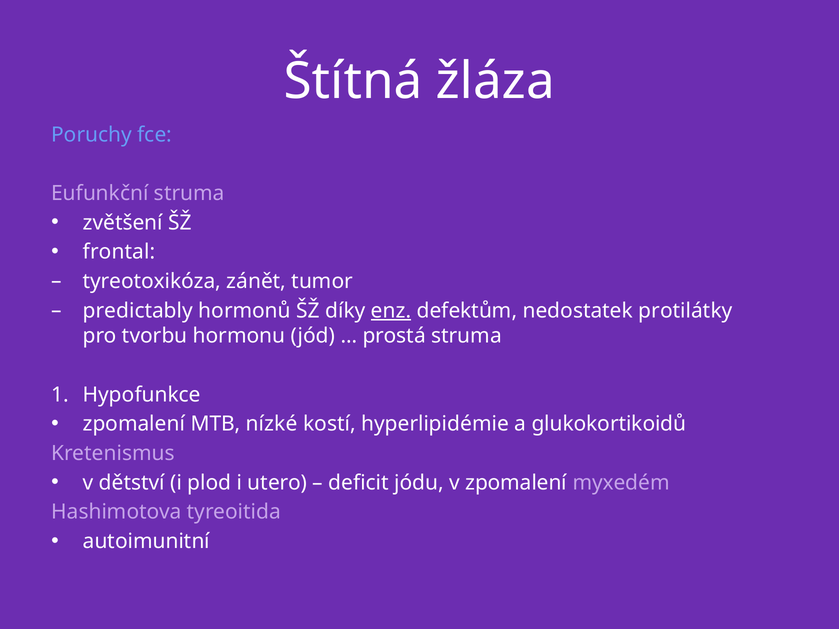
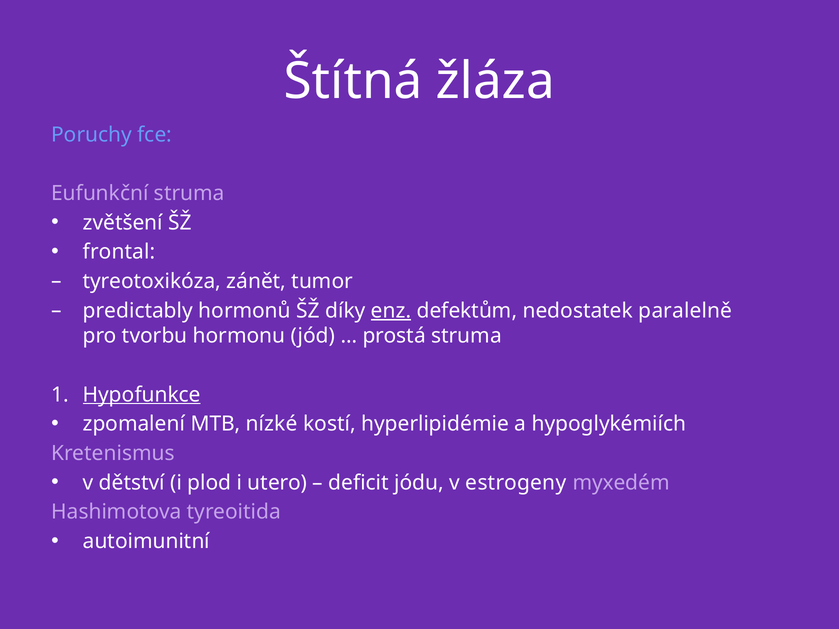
protilátky: protilátky -> paralelně (685, 311)
Hypofunkce underline: none -> present (142, 395)
glukokortikoidů: glukokortikoidů -> hypoglykémiích (609, 424)
v zpomalení: zpomalení -> estrogeny (516, 483)
